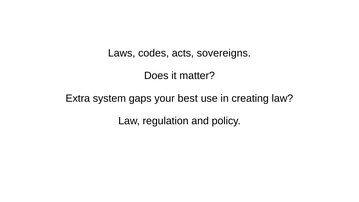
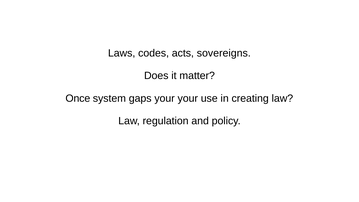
Extra: Extra -> Once (78, 98)
your best: best -> your (188, 98)
